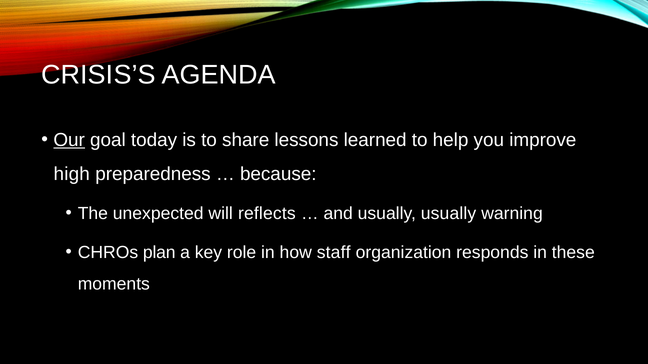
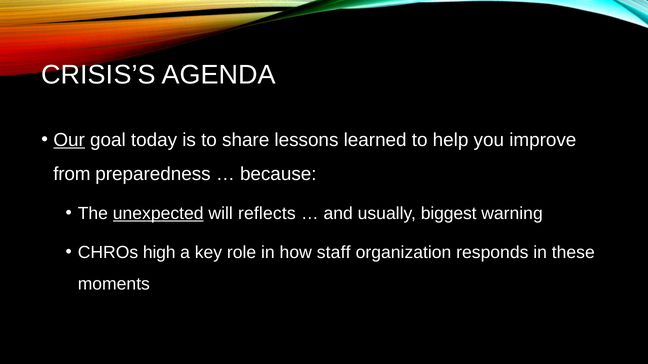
high: high -> from (72, 174)
unexpected underline: none -> present (158, 214)
usually usually: usually -> biggest (449, 214)
plan: plan -> high (159, 253)
